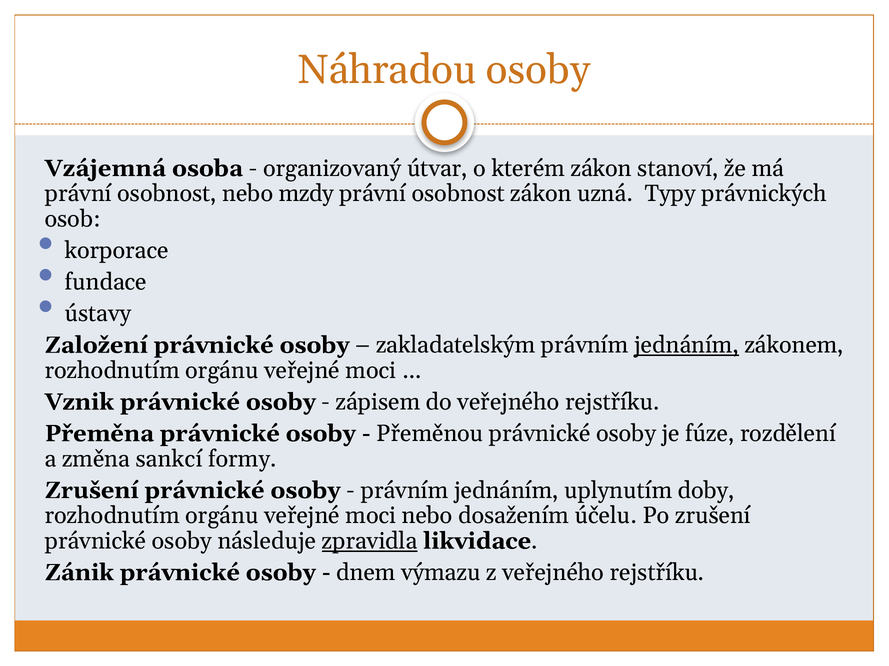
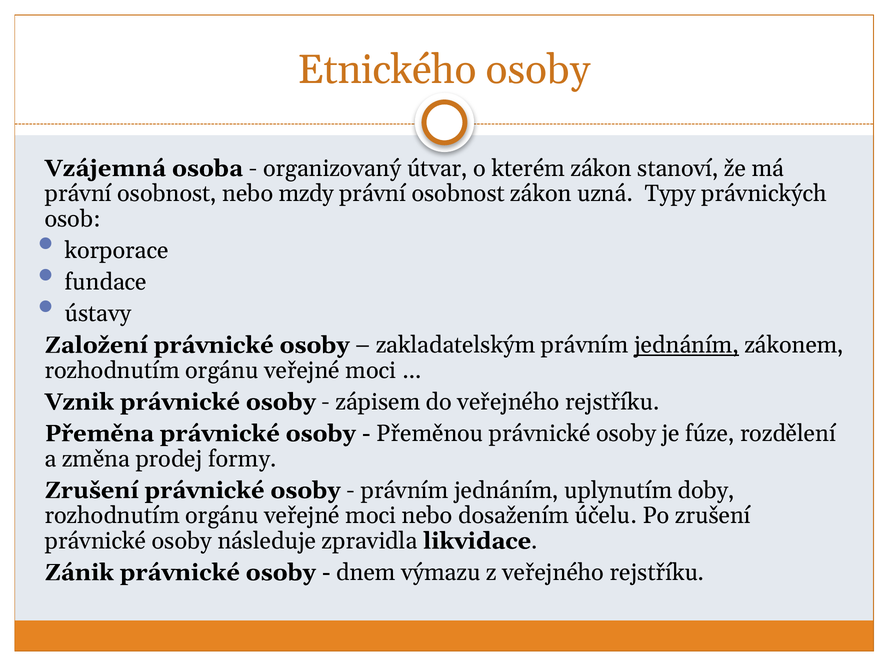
Náhradou: Náhradou -> Etnického (387, 70)
sankcí: sankcí -> prodej (169, 459)
zpravidla underline: present -> none (370, 542)
